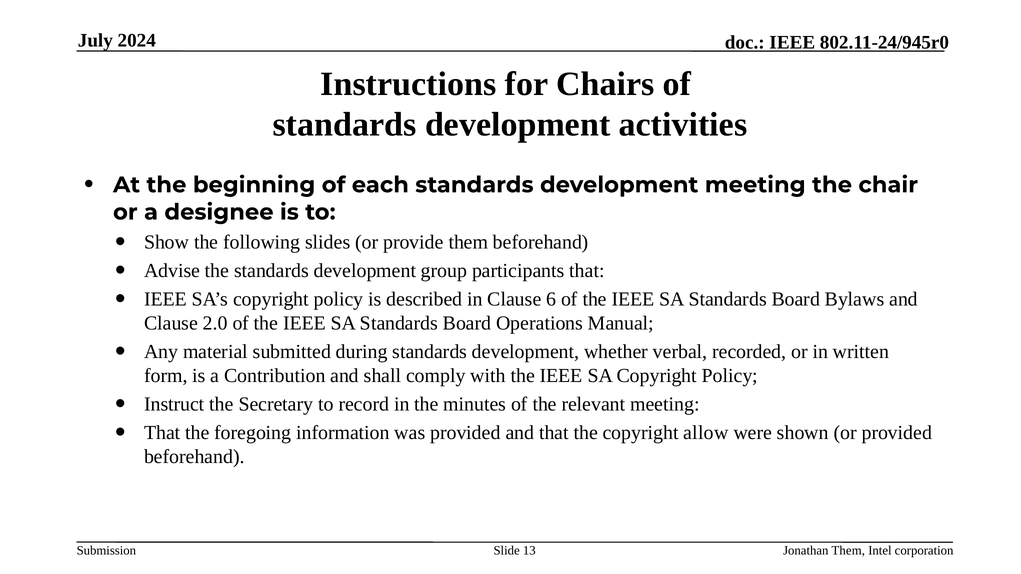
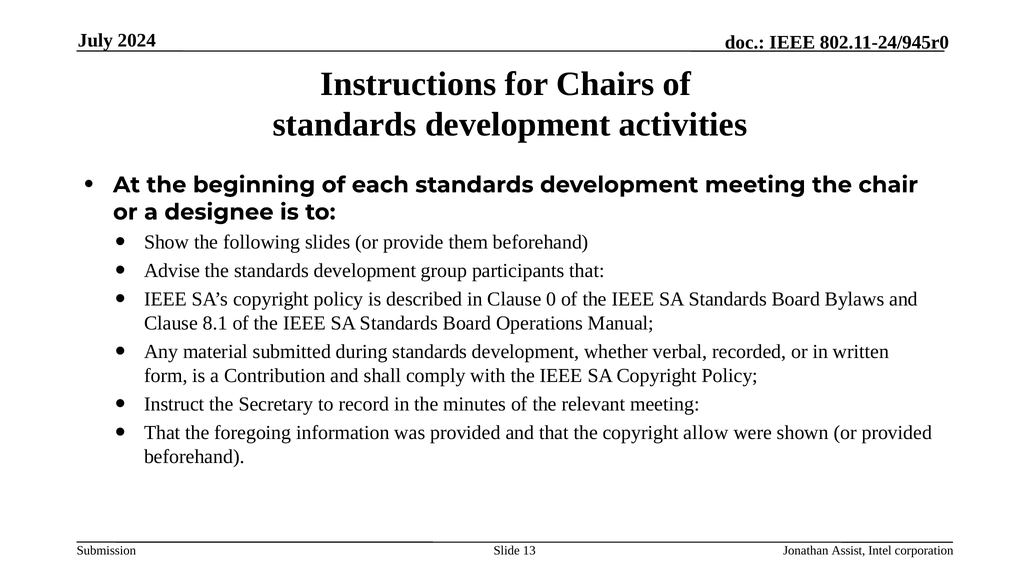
6: 6 -> 0 (551, 300)
2.0: 2.0 -> 8.1 (215, 323)
Jonathan Them: Them -> Assist (848, 551)
